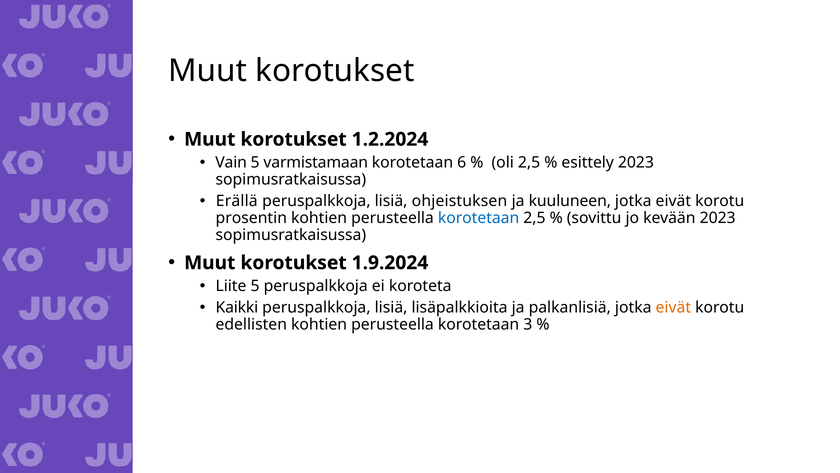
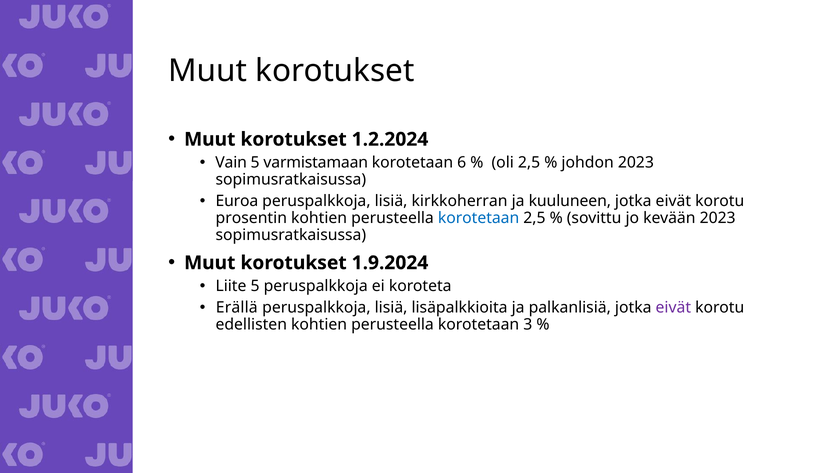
esittely: esittely -> johdon (588, 162)
Erällä: Erällä -> Euroa (237, 201)
ohjeistuksen: ohjeistuksen -> kirkkoherran (460, 201)
Kaikki: Kaikki -> Erällä (237, 307)
eivät colour: orange -> purple (673, 307)
